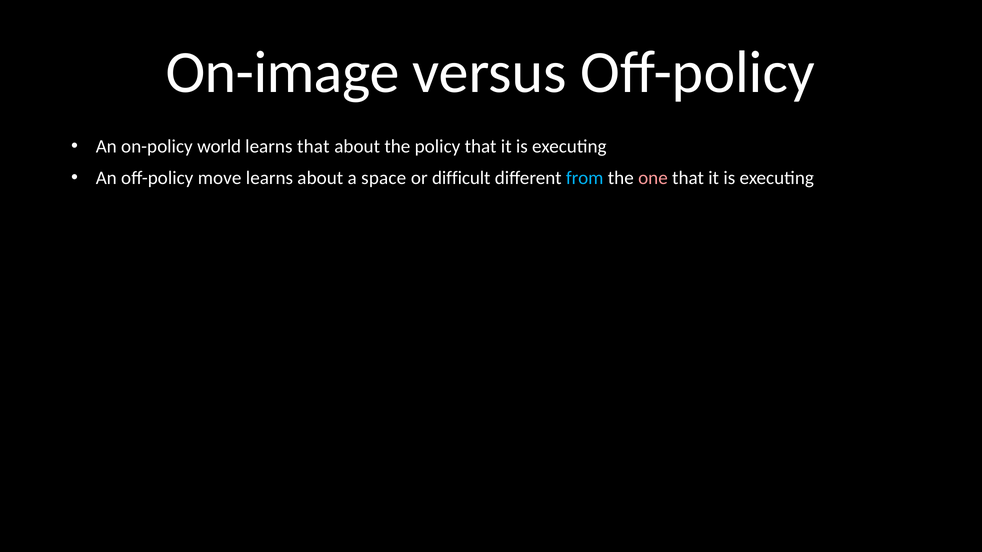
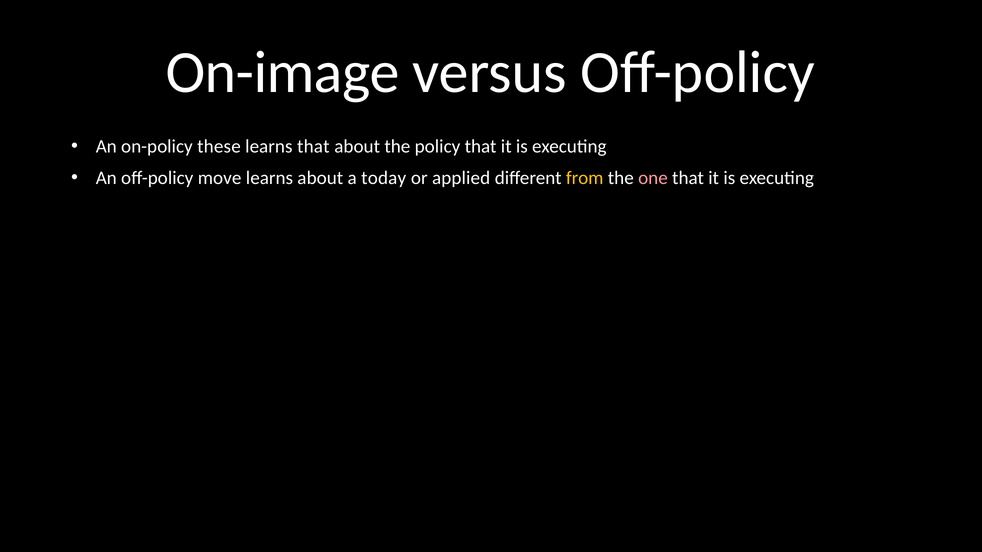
world: world -> these (219, 147)
space: space -> today (384, 178)
difficult: difficult -> applied (461, 178)
from colour: light blue -> yellow (585, 178)
